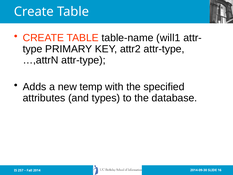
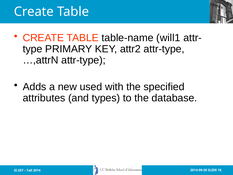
temp: temp -> used (91, 87)
